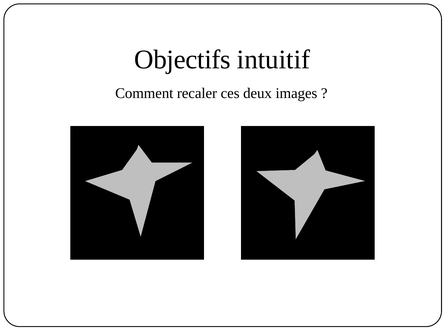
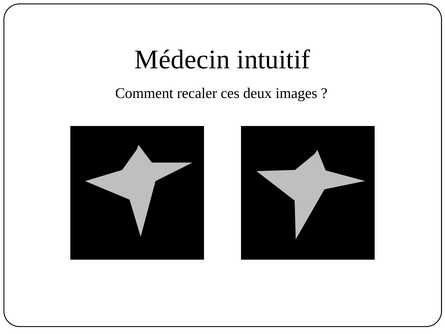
Objectifs: Objectifs -> Médecin (182, 59)
